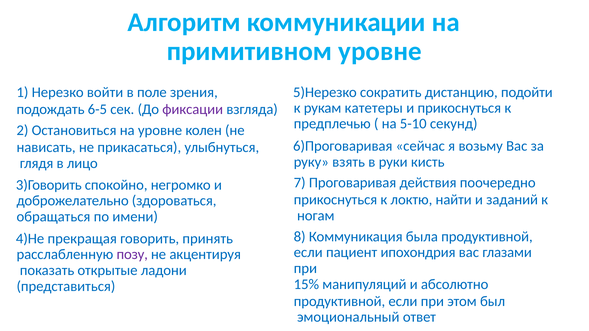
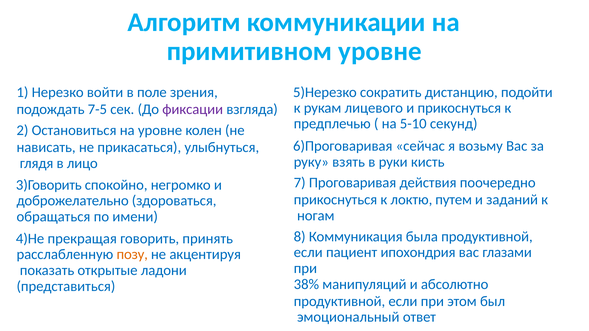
катетеры: катетеры -> лицевого (374, 108)
6-5: 6-5 -> 7-5 (97, 109)
найти: найти -> путем (454, 200)
позу colour: purple -> orange (132, 255)
15%: 15% -> 38% (306, 284)
